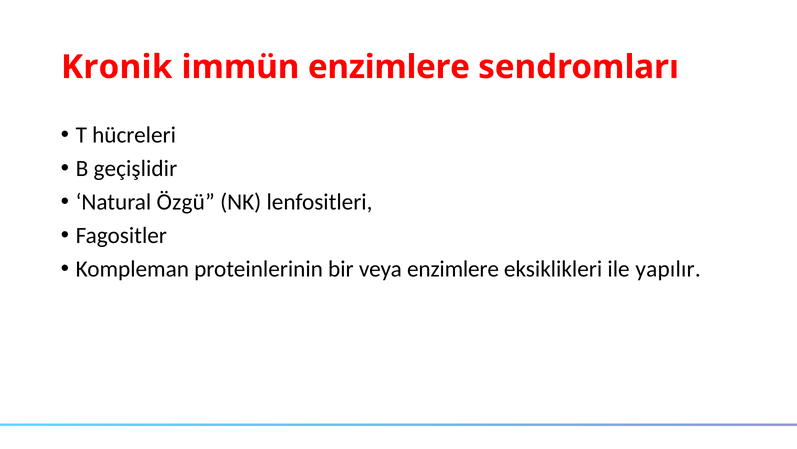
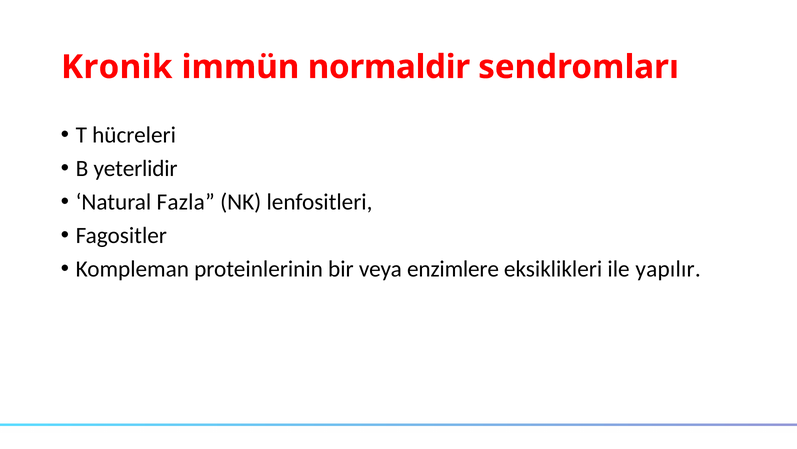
immün enzimlere: enzimlere -> normaldir (389, 67)
geçişlidir: geçişlidir -> yeterlidir (136, 168)
Özgü: Özgü -> Fazla (186, 202)
